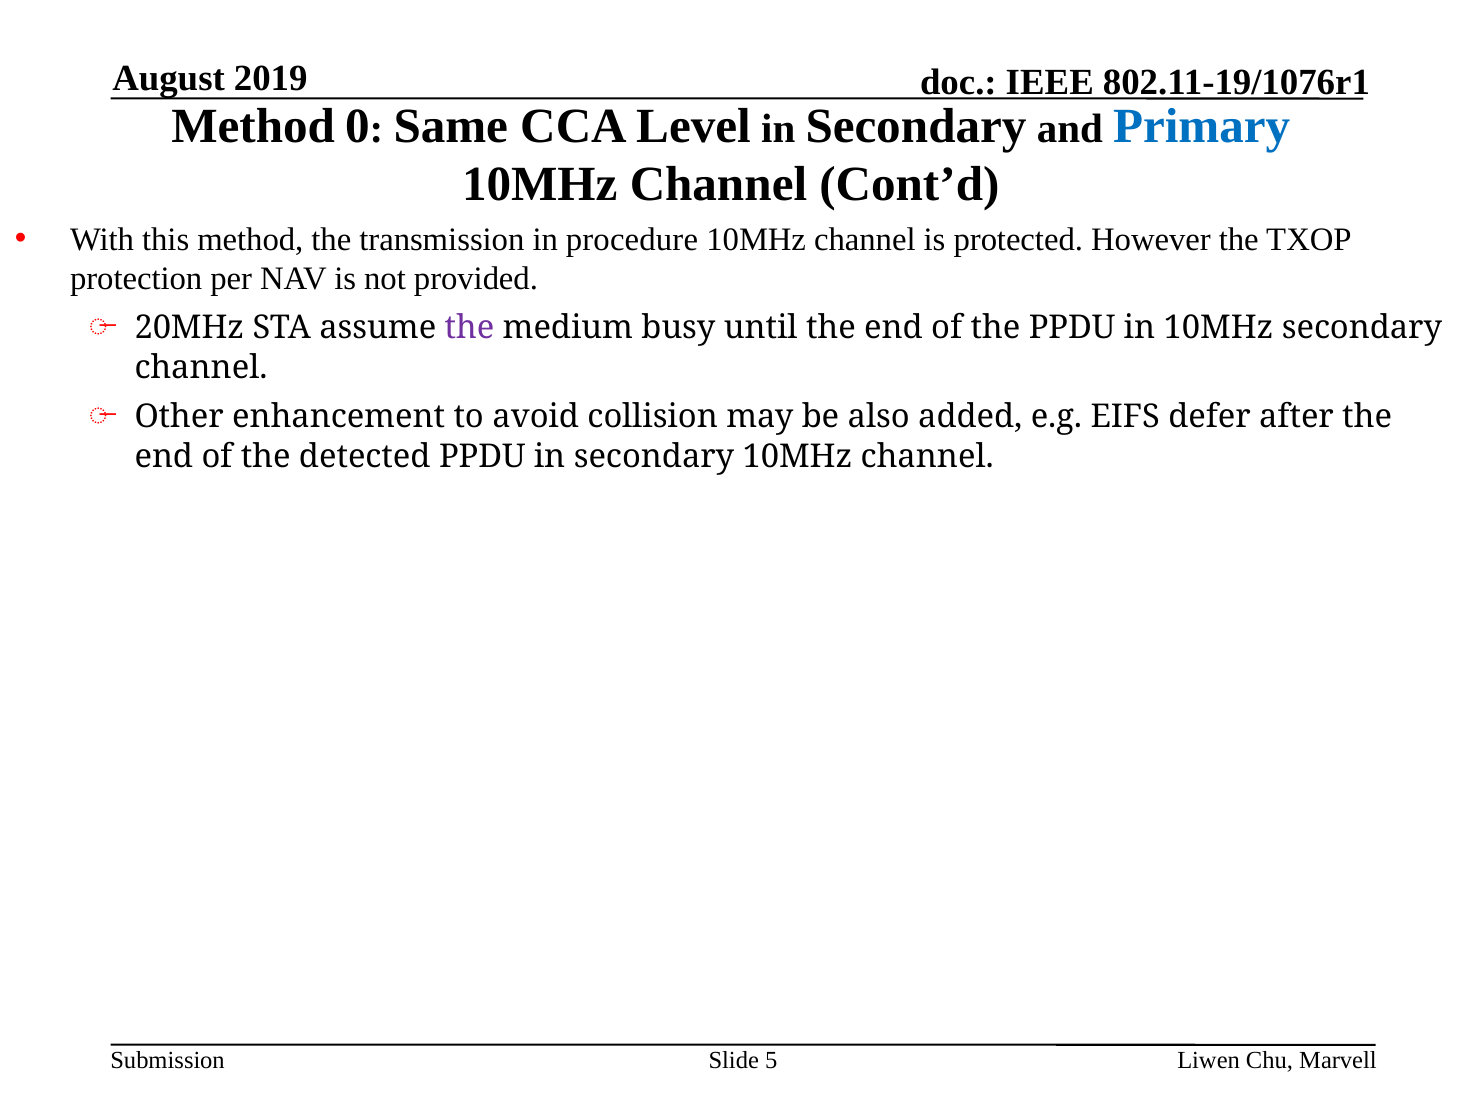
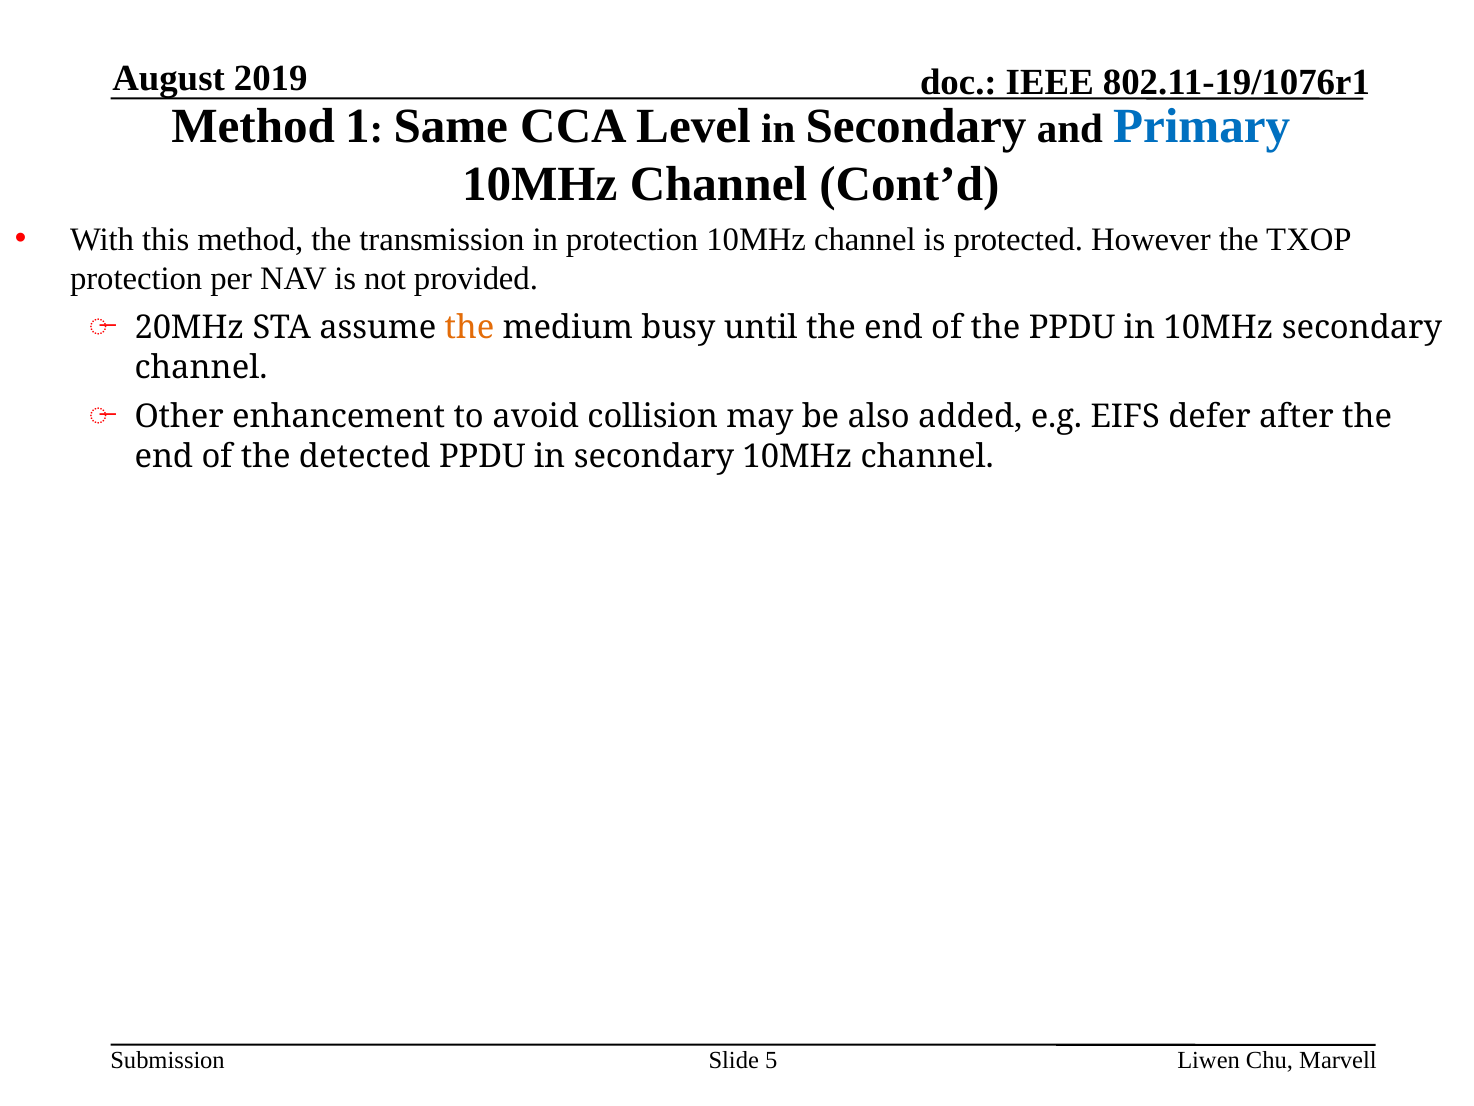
0: 0 -> 1 (357, 126)
in procedure: procedure -> protection (632, 239)
the colour: purple -> orange (469, 328)
